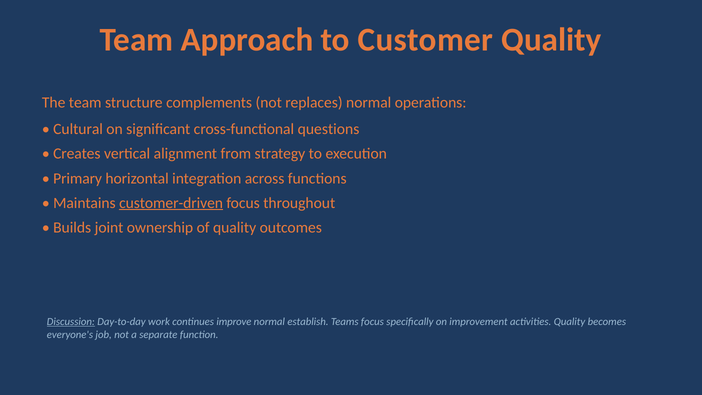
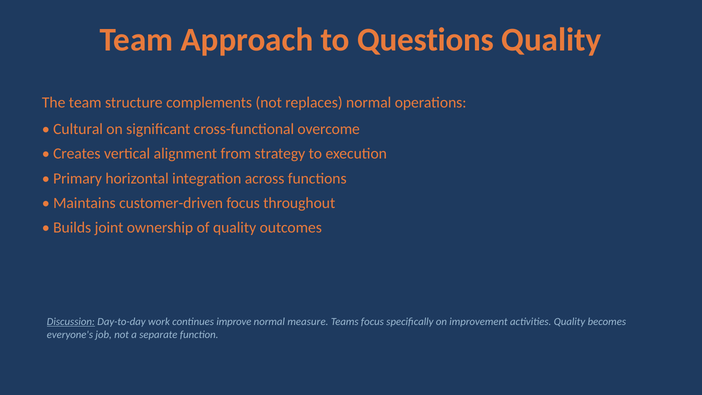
Customer: Customer -> Questions (426, 40)
questions: questions -> overcome (329, 129)
customer-driven underline: present -> none (171, 203)
establish: establish -> measure (308, 322)
